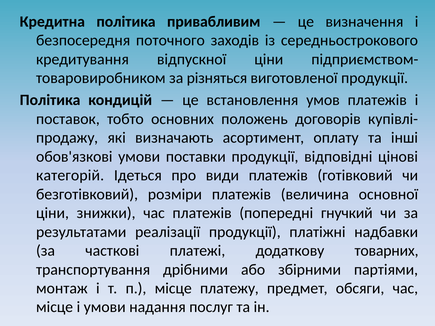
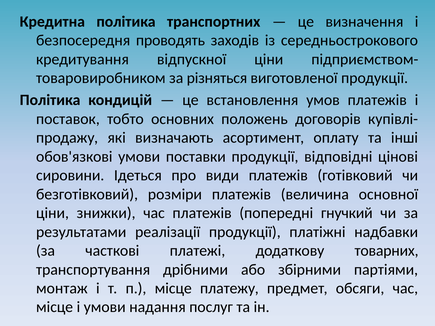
привабливим: привабливим -> транспортних (214, 22)
поточного: поточного -> проводять (171, 41)
категорій: категорій -> сировини (70, 176)
